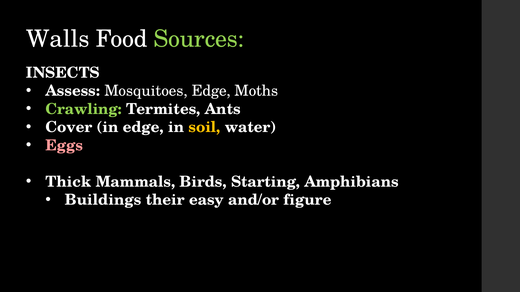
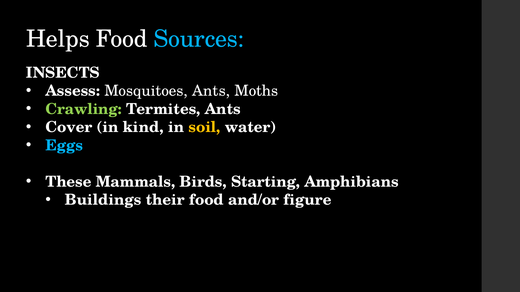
Walls: Walls -> Helps (58, 39)
Sources colour: light green -> light blue (199, 39)
Mosquitoes Edge: Edge -> Ants (211, 91)
in edge: edge -> kind (143, 127)
Eggs colour: pink -> light blue (64, 146)
Thick: Thick -> These (68, 182)
their easy: easy -> food (206, 200)
